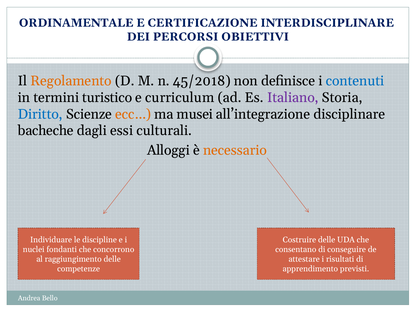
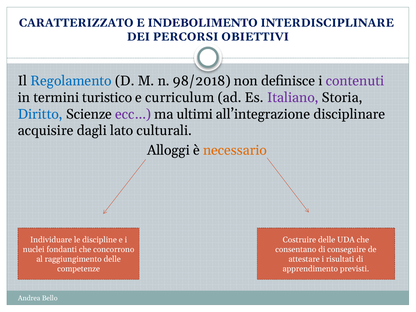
ORDINAMENTALE: ORDINAMENTALE -> CARATTERIZZATO (76, 23)
CERTIFICAZIONE: CERTIFICAZIONE -> INDEBOLIMENTO (203, 23)
Regolamento colour: orange -> blue (71, 81)
45/2018: 45/2018 -> 98/2018 (202, 81)
contenuti colour: blue -> purple (355, 81)
ecc… colour: orange -> purple (133, 114)
musei: musei -> ultimi (195, 114)
bacheche: bacheche -> acquisire (46, 131)
essi: essi -> lato (122, 131)
